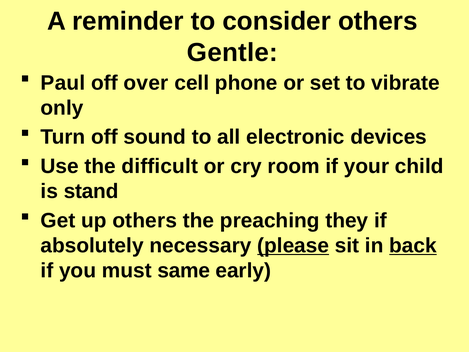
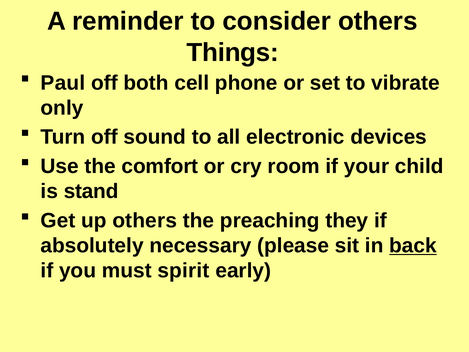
Gentle: Gentle -> Things (233, 53)
over: over -> both (146, 83)
difficult: difficult -> comfort (160, 166)
please underline: present -> none (293, 245)
same: same -> spirit (183, 270)
